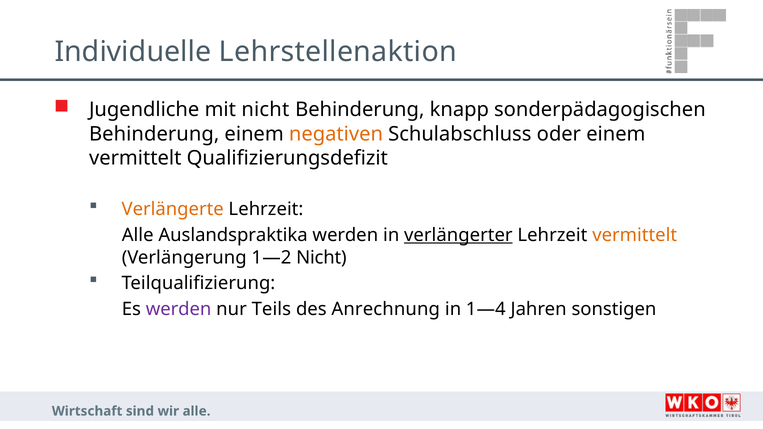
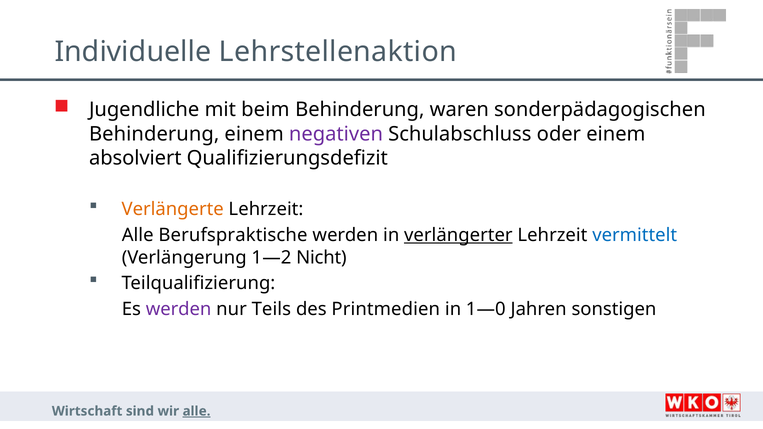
mit nicht: nicht -> beim (265, 110)
knapp: knapp -> waren (459, 110)
negativen colour: orange -> purple (336, 134)
vermittelt: vermittelt -> absolviert (135, 158)
Auslandspraktika: Auslandspraktika -> Berufspraktische (233, 235)
vermittelt colour: orange -> blue (635, 235)
Anrechnung: Anrechnung -> Printmedien (386, 309)
1—4: 1—4 -> 1—0 (486, 309)
alle underline: none -> present (197, 411)
